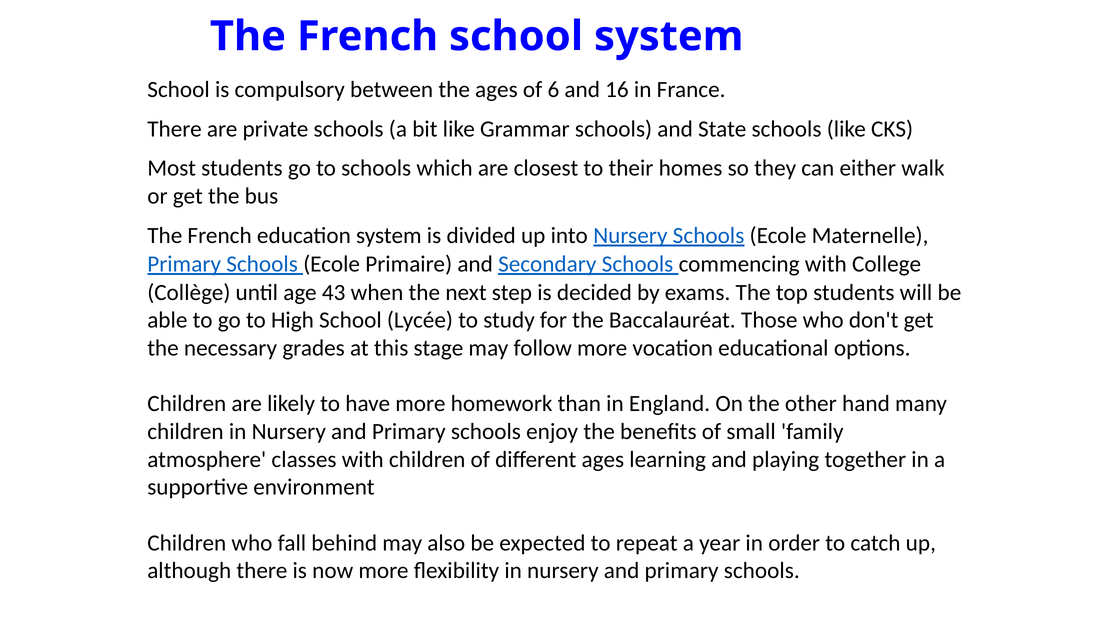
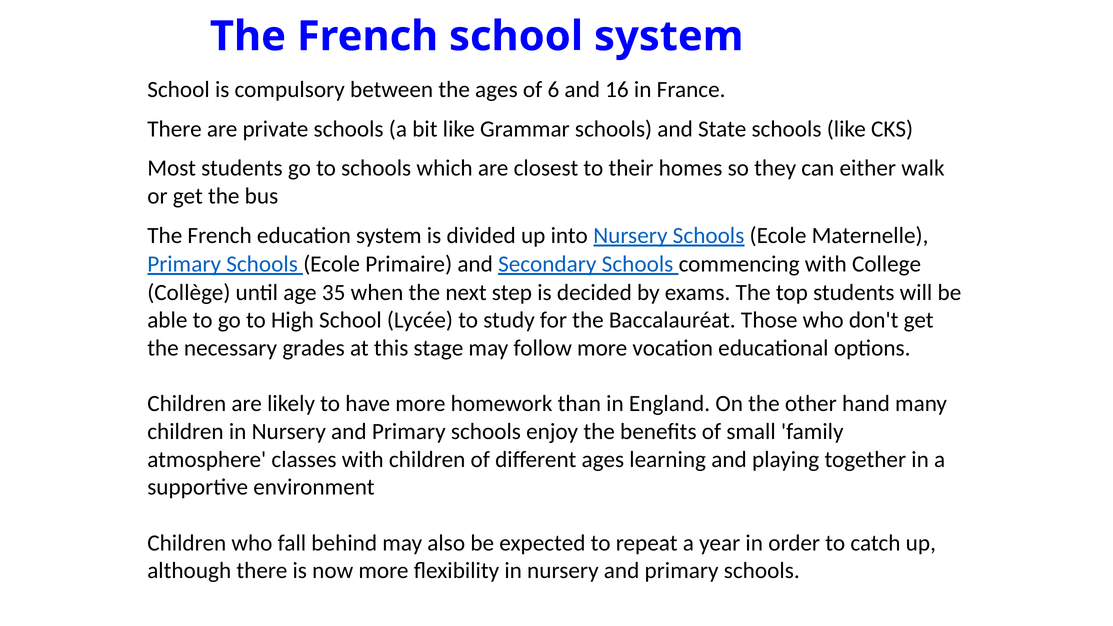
43: 43 -> 35 (334, 292)
